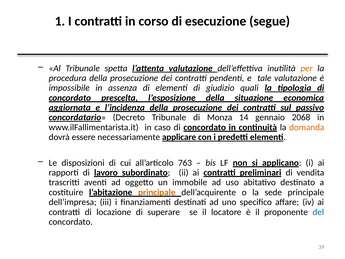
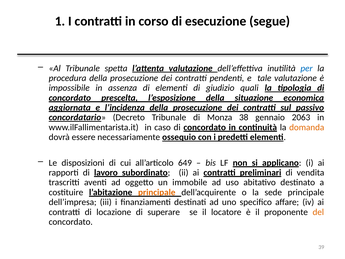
per colour: orange -> blue (307, 68)
14: 14 -> 38 (244, 117)
2068: 2068 -> 2063 (301, 117)
applicare: applicare -> ossequio (179, 137)
763: 763 -> 649 (185, 163)
del colour: blue -> orange (318, 212)
